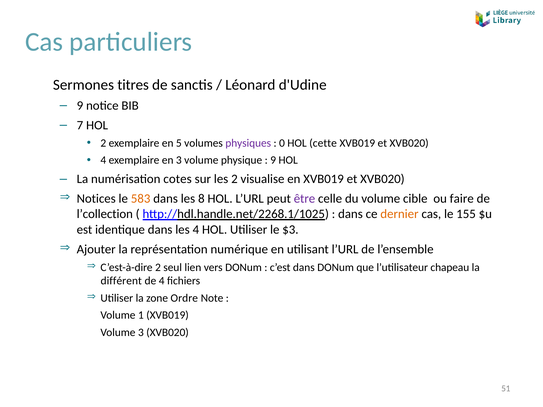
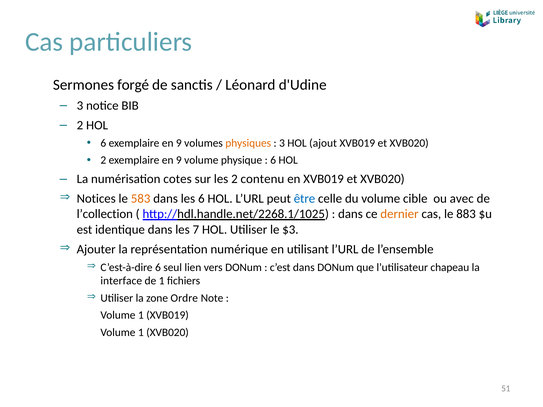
titres: titres -> forgé (133, 85)
9: 9 -> 3 (80, 106)
7: 7 -> 2 (80, 125)
2: 2 -> 6 (103, 143)
5: 5 -> 9 (179, 143)
physiques colour: purple -> orange (248, 143)
0: 0 -> 3 (282, 143)
cette: cette -> ajout (323, 143)
4: 4 -> 2 (103, 160)
3: 3 -> 9 (179, 160)
9: 9 -> 6 (273, 160)
visualise: visualise -> contenu (262, 179)
les 8: 8 -> 6 (201, 199)
être colour: purple -> blue (304, 199)
faire: faire -> avec (462, 199)
155: 155 -> 883 (466, 214)
les 4: 4 -> 7 (196, 230)
C’est-à-dire 2: 2 -> 6 (158, 267)
différent: différent -> interface (121, 281)
de 4: 4 -> 1 (162, 281)
3: 3 -> 1 (141, 333)
